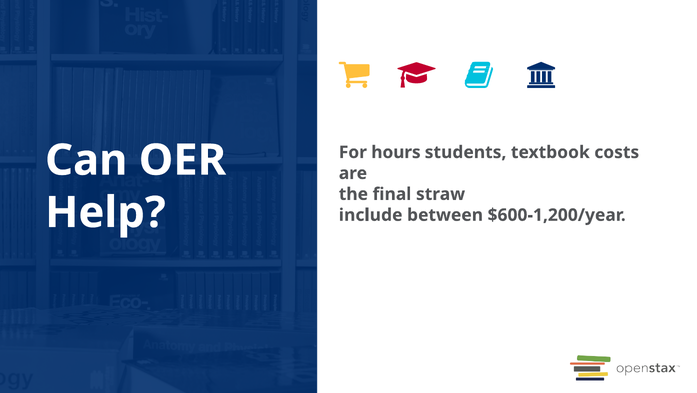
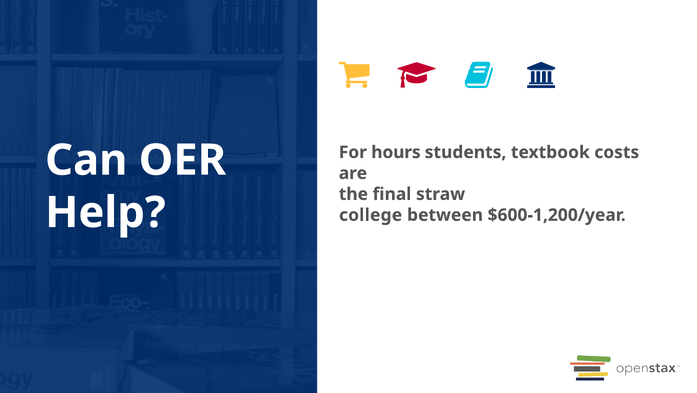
include: include -> college (371, 215)
